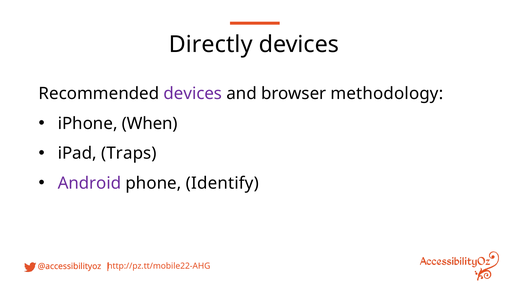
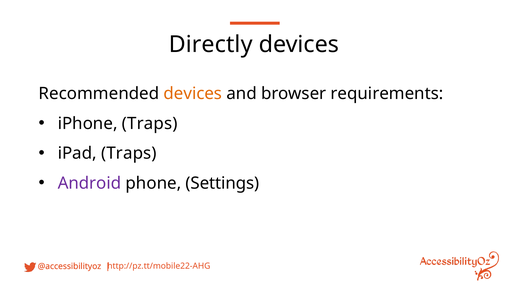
devices colour: purple -> orange (193, 94)
methodology: methodology -> requirements (387, 94)
iPhone When: When -> Traps (150, 123)
Identify: Identify -> Settings (222, 183)
